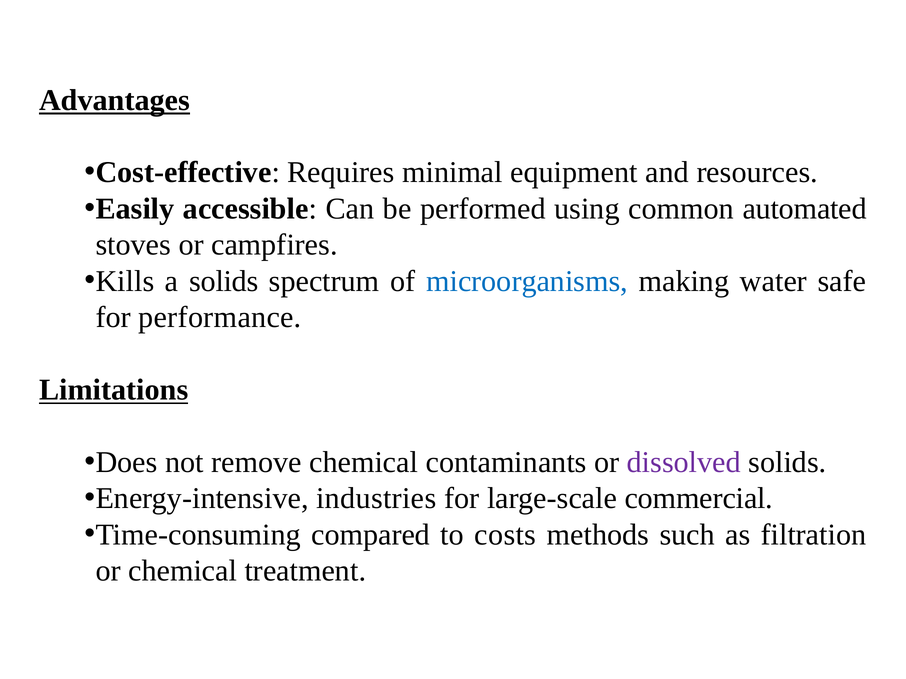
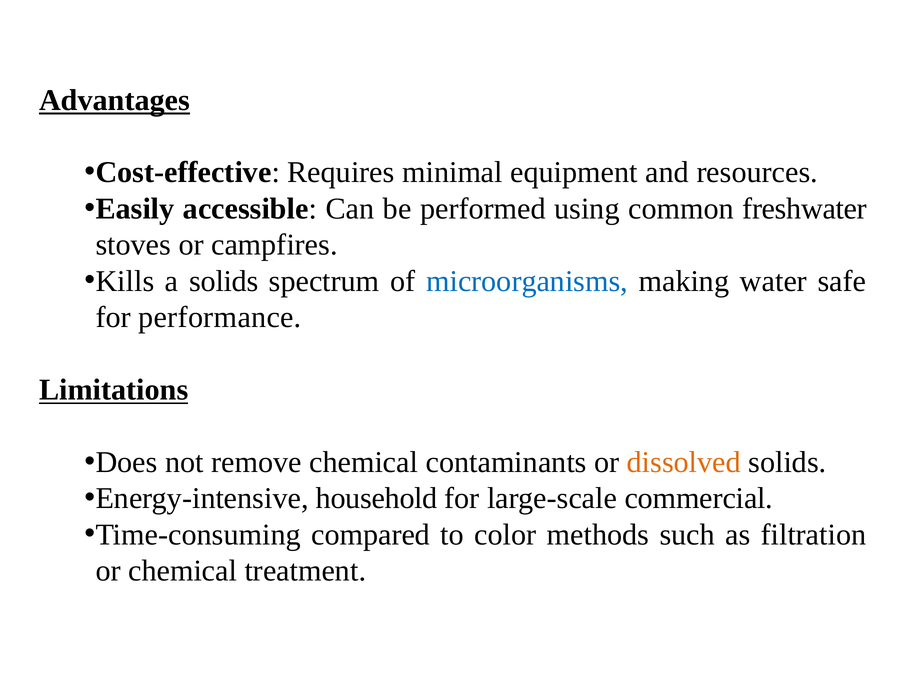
automated: automated -> freshwater (805, 209)
dissolved colour: purple -> orange (684, 463)
industries: industries -> household (377, 499)
costs: costs -> color (505, 535)
